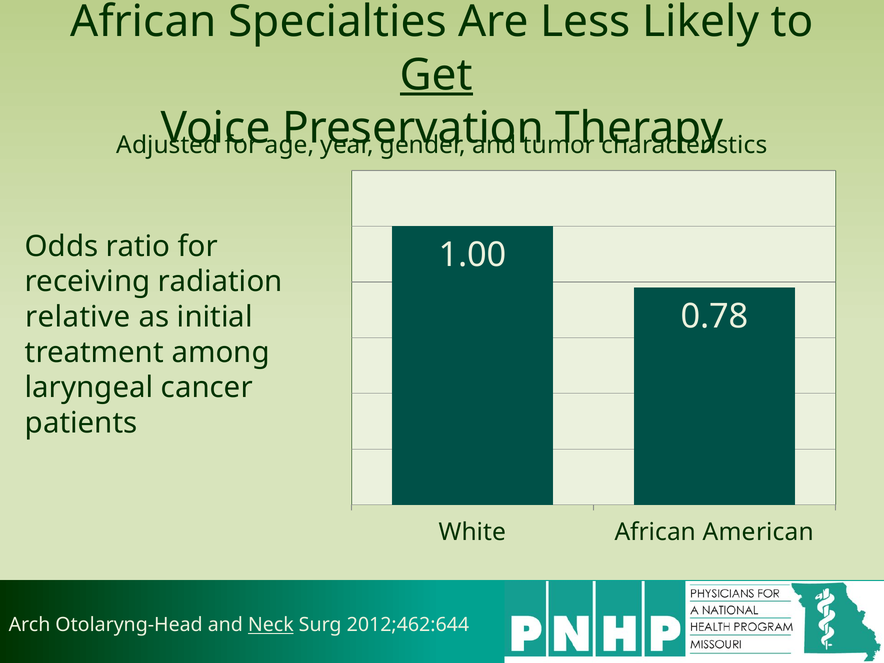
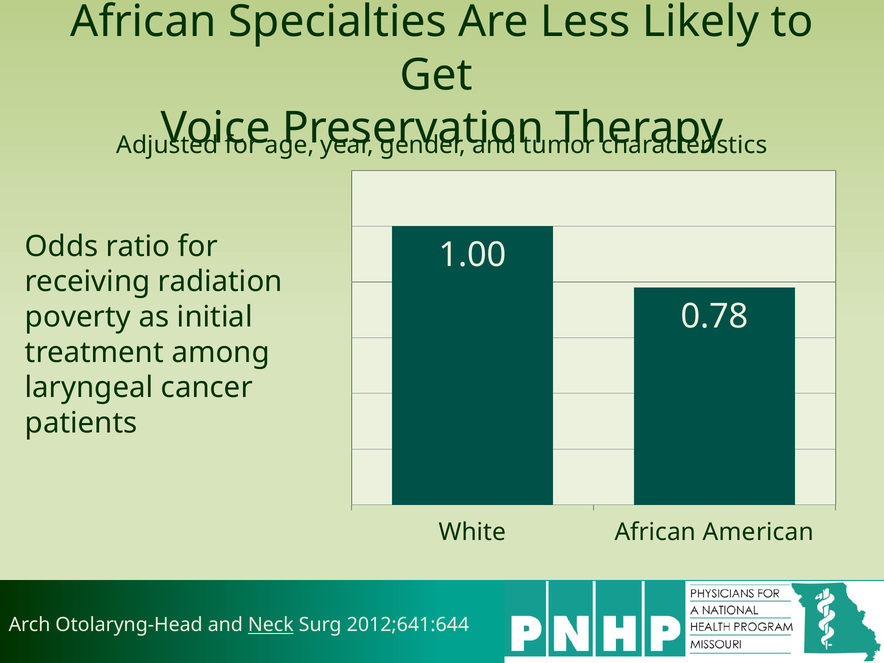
Get underline: present -> none (436, 75)
relative: relative -> poverty (78, 317)
2012;462:644: 2012;462:644 -> 2012;641:644 (408, 625)
